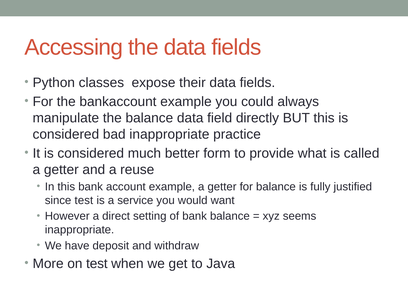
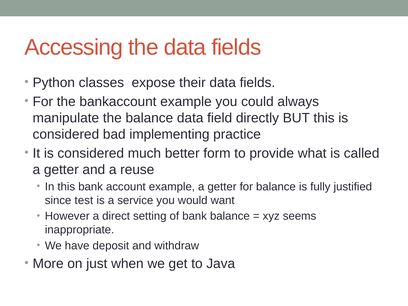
bad inappropriate: inappropriate -> implementing (169, 134)
on test: test -> just (97, 264)
